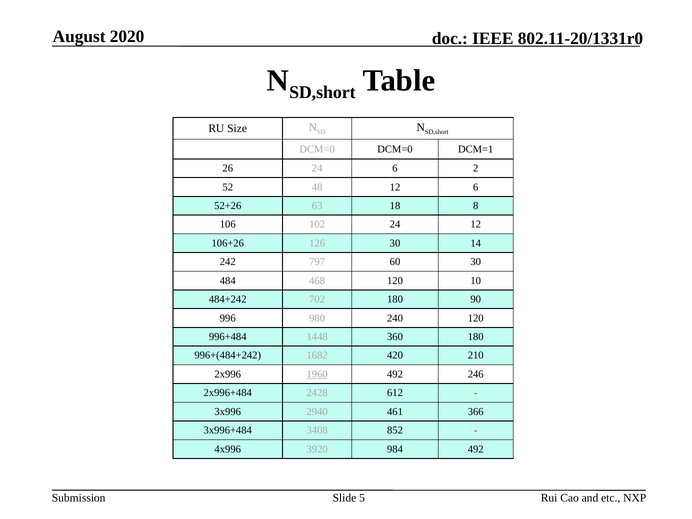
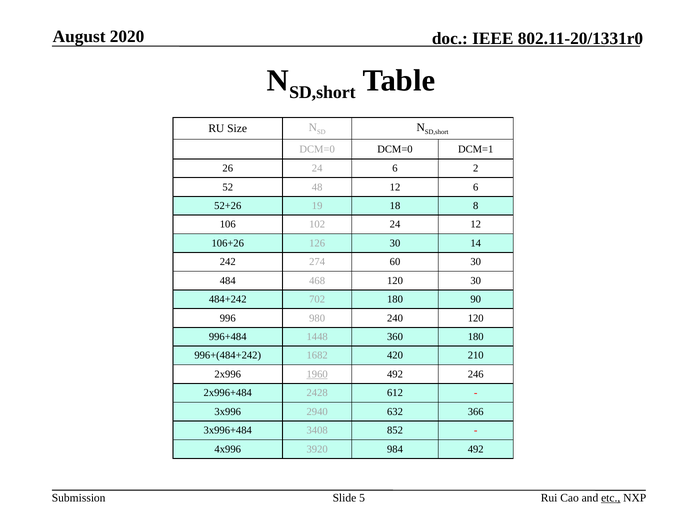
63: 63 -> 19 (317, 206)
797: 797 -> 274 (317, 262)
120 10: 10 -> 30 (476, 281)
461: 461 -> 632 (395, 412)
etc underline: none -> present (611, 498)
